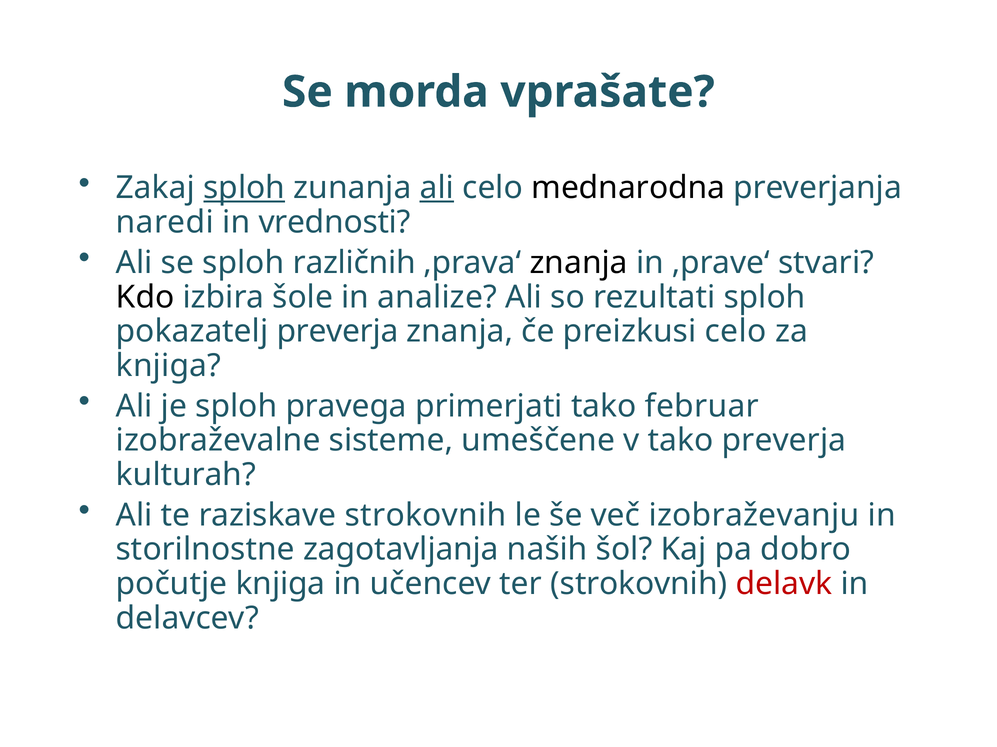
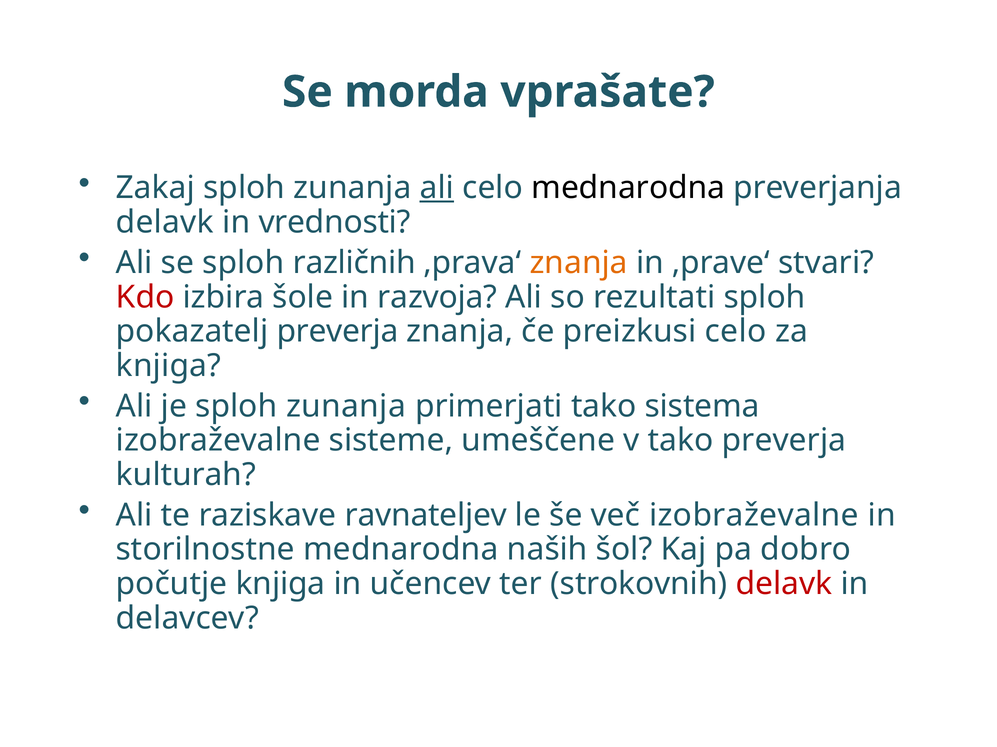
sploh underline: present -> none (244, 188)
naredi: naredi -> delavk (165, 223)
znanja colour: black -> orange (579, 263)
Kdo colour: black -> red (145, 297)
analize: analize -> razvoja (437, 297)
je sploh pravega: pravega -> zunanja (346, 406)
februar: februar -> sistema (702, 406)
raziskave strokovnih: strokovnih -> ravnateljev (426, 516)
več izobraževanju: izobraževanju -> izobraževalne (754, 516)
storilnostne zagotavljanja: zagotavljanja -> mednarodna (401, 550)
